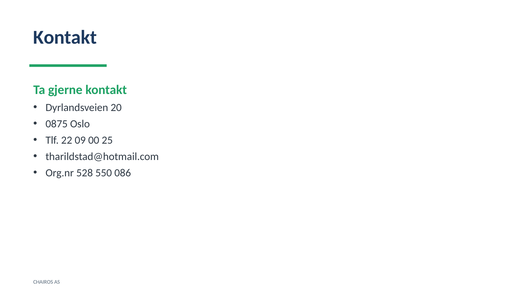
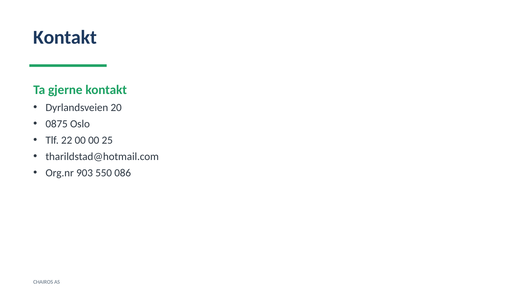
22 09: 09 -> 00 (80, 140)
528: 528 -> 903 (85, 173)
